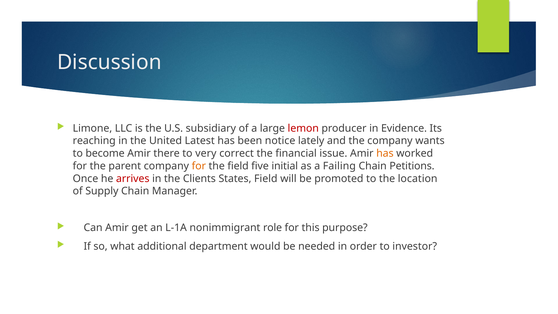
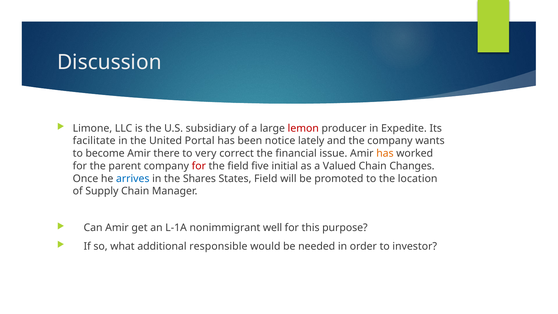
Evidence: Evidence -> Expedite (404, 128)
reaching: reaching -> facilitate (94, 141)
Latest: Latest -> Portal (200, 141)
for colour: orange -> red (199, 166)
Failing: Failing -> Valued (339, 166)
Petitions: Petitions -> Changes (412, 166)
arrives colour: red -> blue (133, 178)
Clients: Clients -> Shares (199, 178)
role: role -> well (273, 228)
department: department -> responsible (218, 246)
